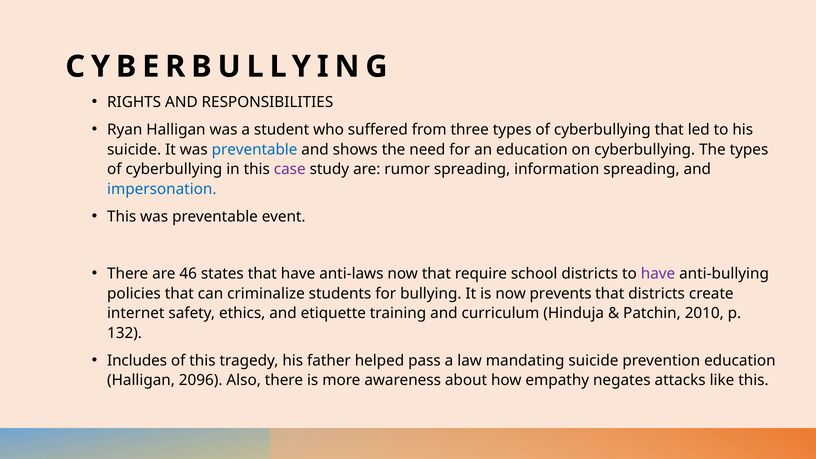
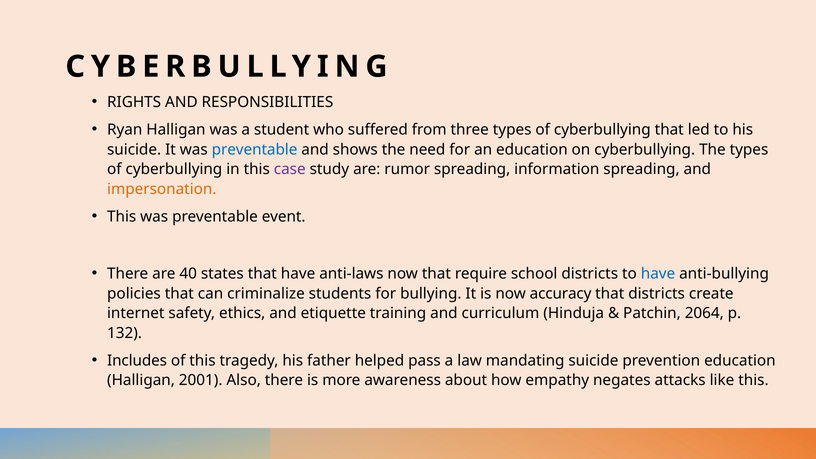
impersonation colour: blue -> orange (162, 189)
46: 46 -> 40 (188, 274)
have colour: purple -> blue (658, 274)
prevents: prevents -> accuracy (561, 293)
2010: 2010 -> 2064 (704, 313)
2096: 2096 -> 2001 (201, 380)
